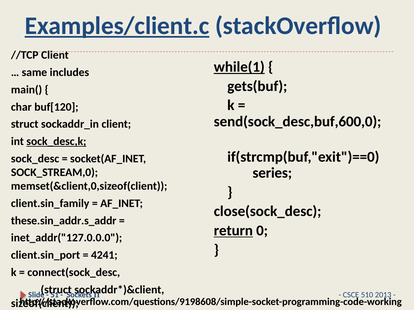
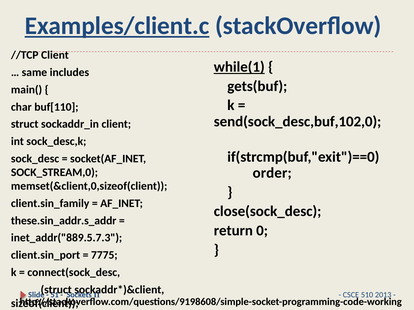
buf[120: buf[120 -> buf[110 (56, 107)
send(sock_desc,buf,600,0: send(sock_desc,buf,600,0 -> send(sock_desc,buf,102,0 (298, 122)
sock_desc,k underline: present -> none (56, 142)
series: series -> order (272, 173)
return underline: present -> none (233, 231)
inet_addr("127.0.0.0: inet_addr("127.0.0.0 -> inet_addr("889.5.7.3 (67, 238)
4241: 4241 -> 7775 (104, 256)
